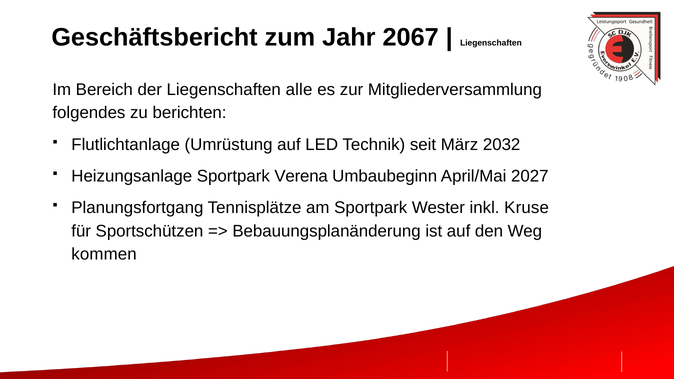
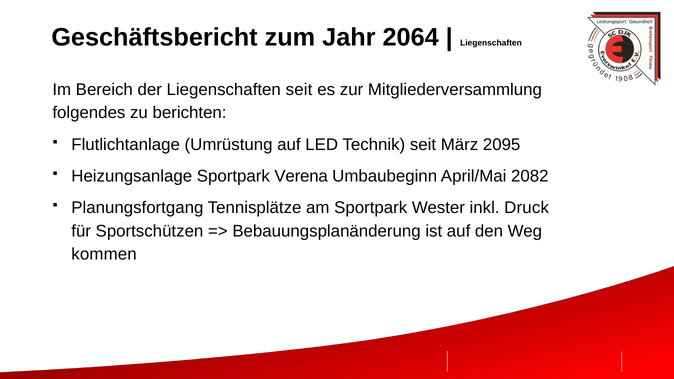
2067: 2067 -> 2064 (411, 37)
Liegenschaften alle: alle -> seit (299, 90)
2032: 2032 -> 2095 (502, 145)
2027: 2027 -> 2082 (530, 176)
Kruse: Kruse -> Druck (527, 208)
